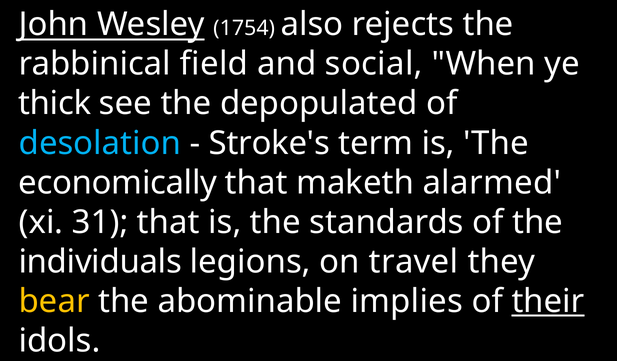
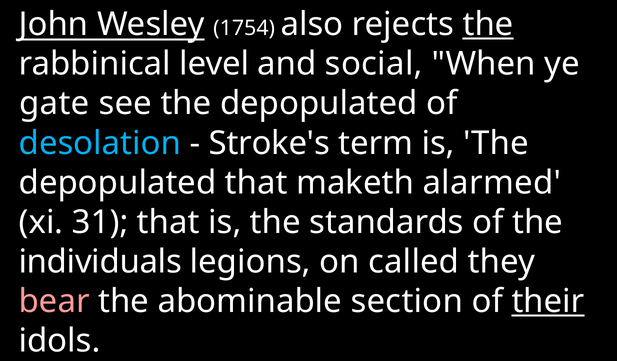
the underline: none -> present (488, 25)
field: field -> level (214, 64)
thick: thick -> gate (54, 104)
economically: economically -> depopulated (118, 183)
travel: travel -> called (414, 262)
bear colour: yellow -> pink (54, 302)
implies: implies -> section (407, 302)
